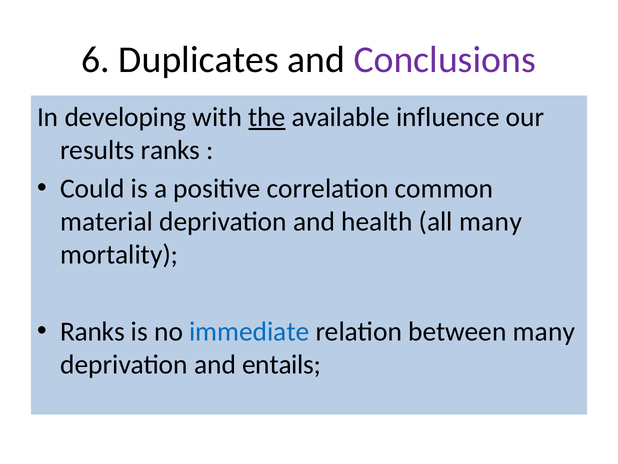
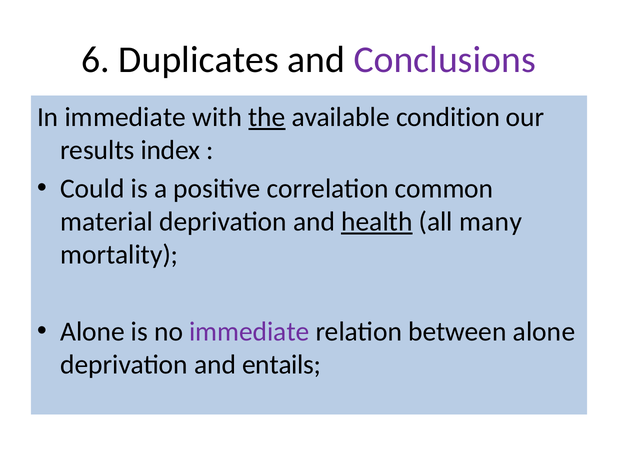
In developing: developing -> immediate (125, 117)
influence: influence -> condition (448, 117)
results ranks: ranks -> index (171, 150)
health underline: none -> present (377, 221)
Ranks: Ranks -> Alone (92, 331)
immediate colour: blue -> purple (249, 331)
between many: many -> alone (544, 331)
